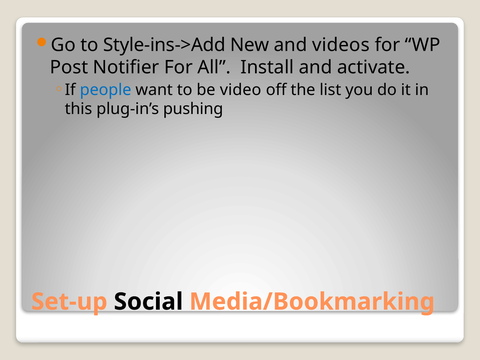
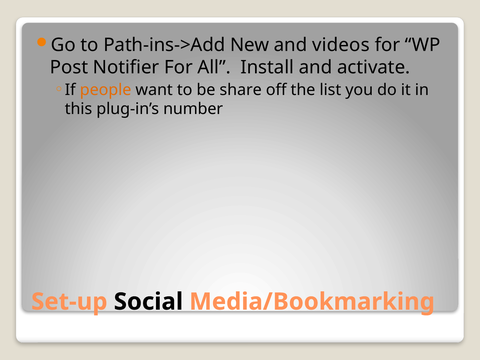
Style-ins->Add: Style-ins->Add -> Path-ins->Add (164, 45)
people colour: blue -> orange (106, 90)
video: video -> share (241, 90)
pushing: pushing -> number (193, 109)
